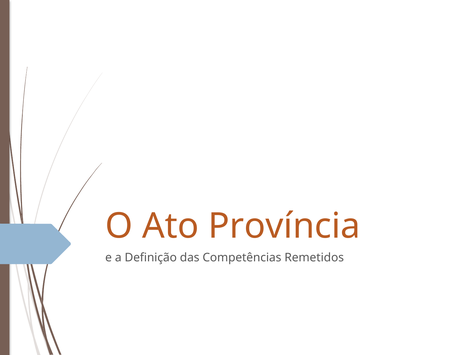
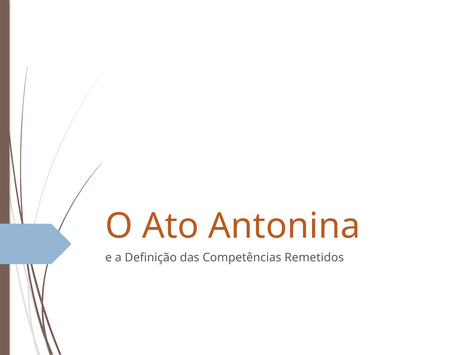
Província: Província -> Antonina (284, 226)
